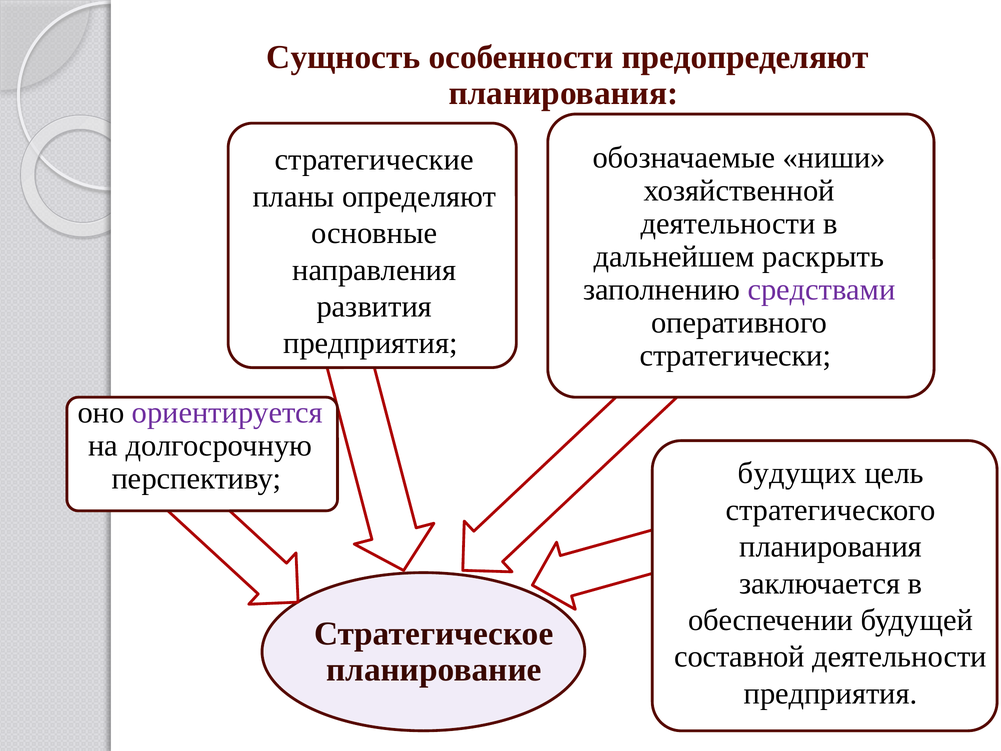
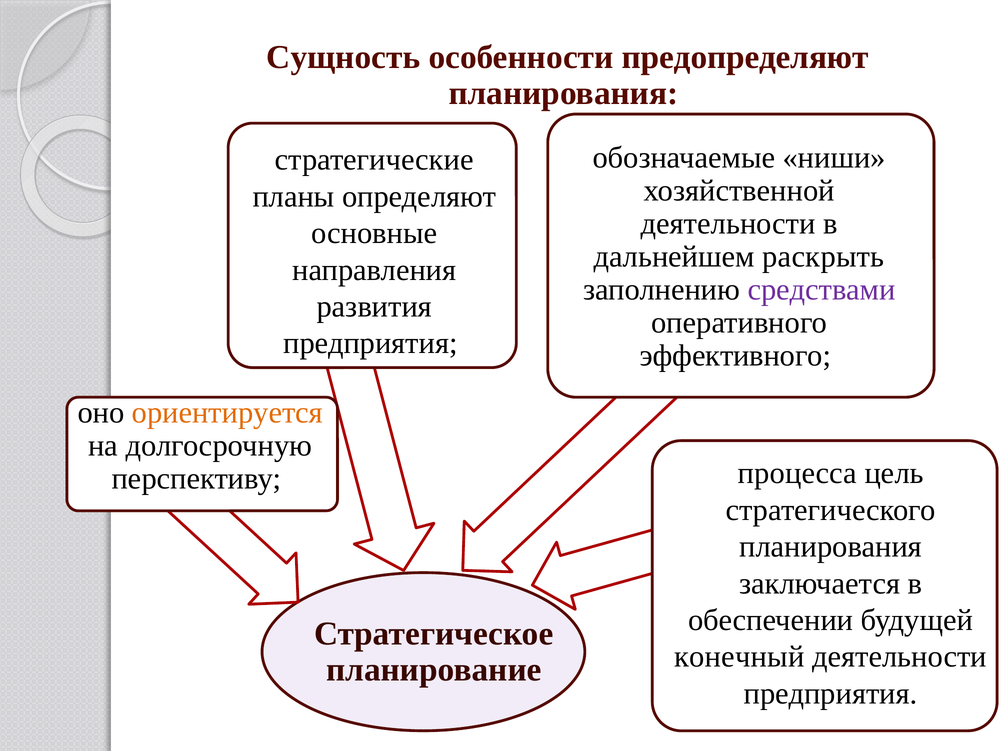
стратегически: стратегически -> эффективного (735, 356)
ориентируется colour: purple -> orange (227, 412)
будущих: будущих -> процесса (797, 473)
составной: составной -> конечный (739, 657)
